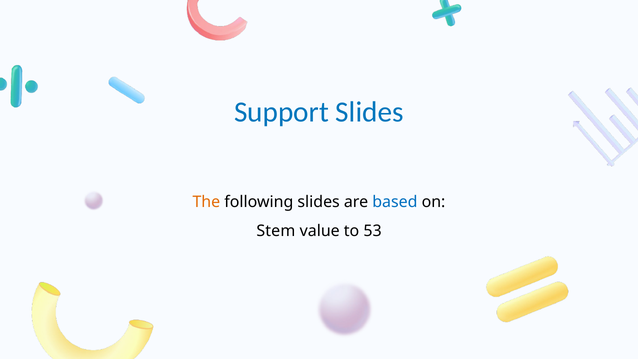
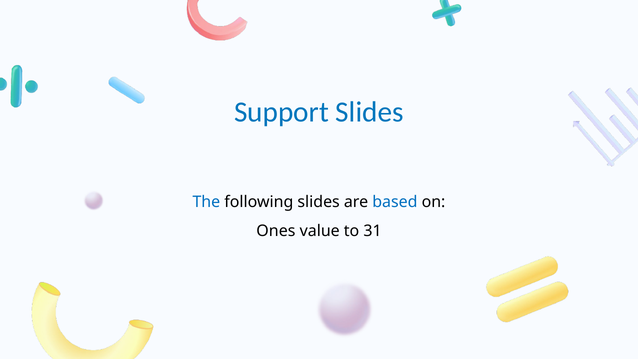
The colour: orange -> blue (206, 202)
Stem: Stem -> Ones (276, 231)
53: 53 -> 31 (373, 231)
